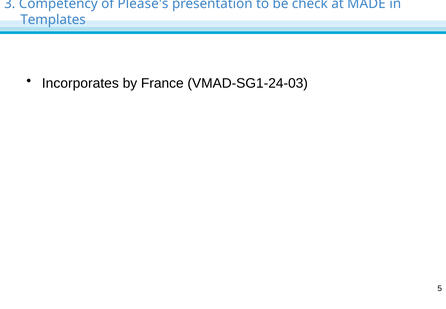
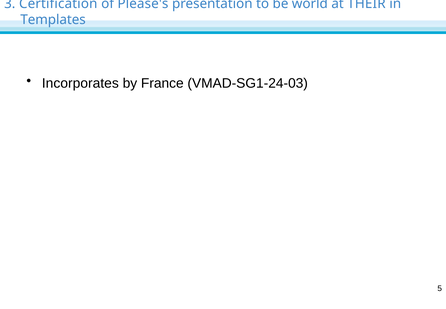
Competency: Competency -> Certification (58, 4)
check: check -> world (310, 4)
MADE: MADE -> THEIR (366, 4)
